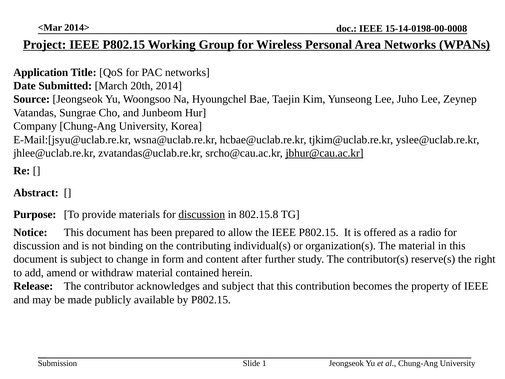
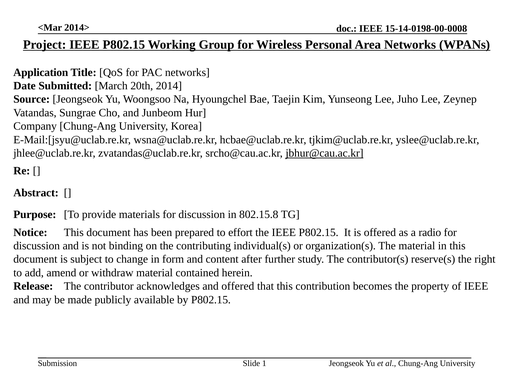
discussion underline: present -> none (202, 214)
allow: allow -> effort (240, 232)
and subject: subject -> offered (238, 286)
